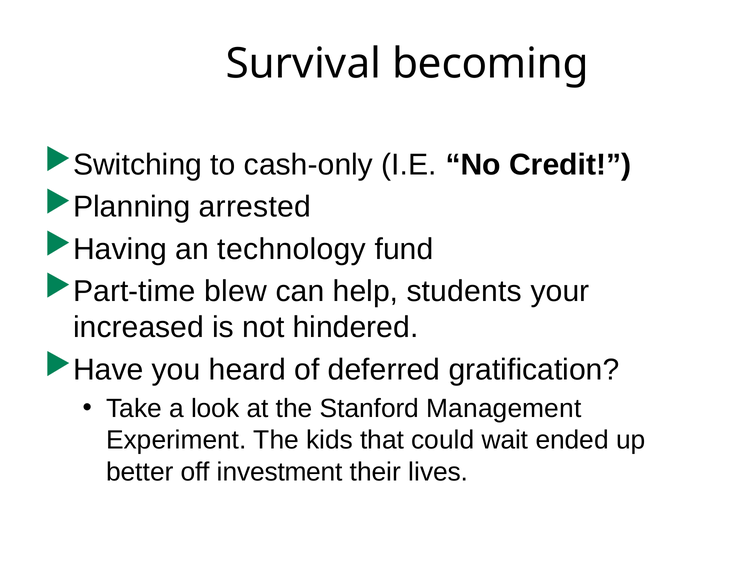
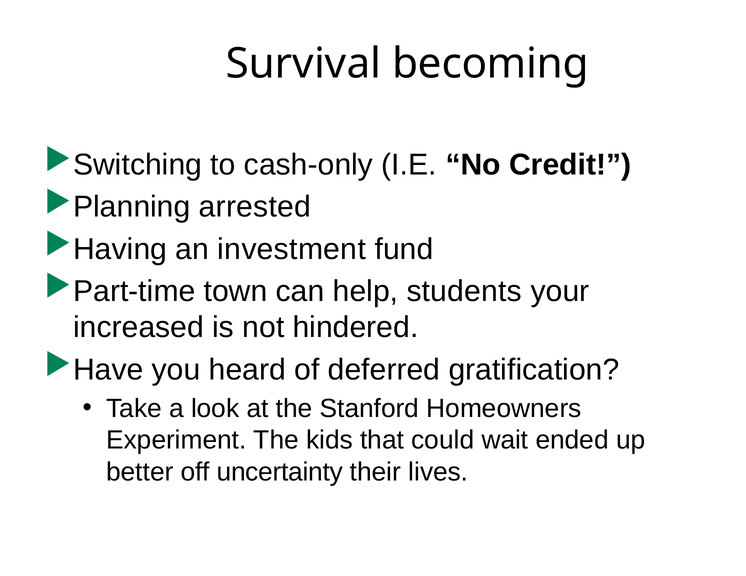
technology: technology -> investment (292, 249)
blew: blew -> town (236, 292)
Management: Management -> Homeowners (504, 409)
investment: investment -> uncertainty (280, 472)
